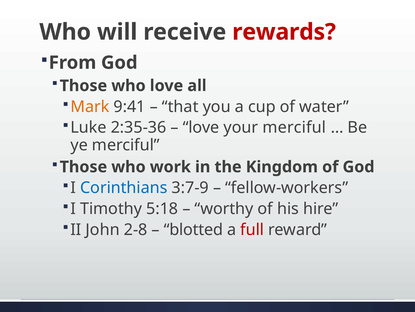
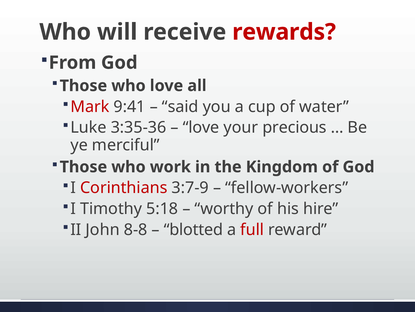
Mark colour: orange -> red (90, 106)
that: that -> said (180, 106)
2:35-36: 2:35-36 -> 3:35-36 (139, 127)
your merciful: merciful -> precious (294, 127)
Corinthians colour: blue -> red (124, 187)
2-8: 2-8 -> 8-8 (136, 229)
